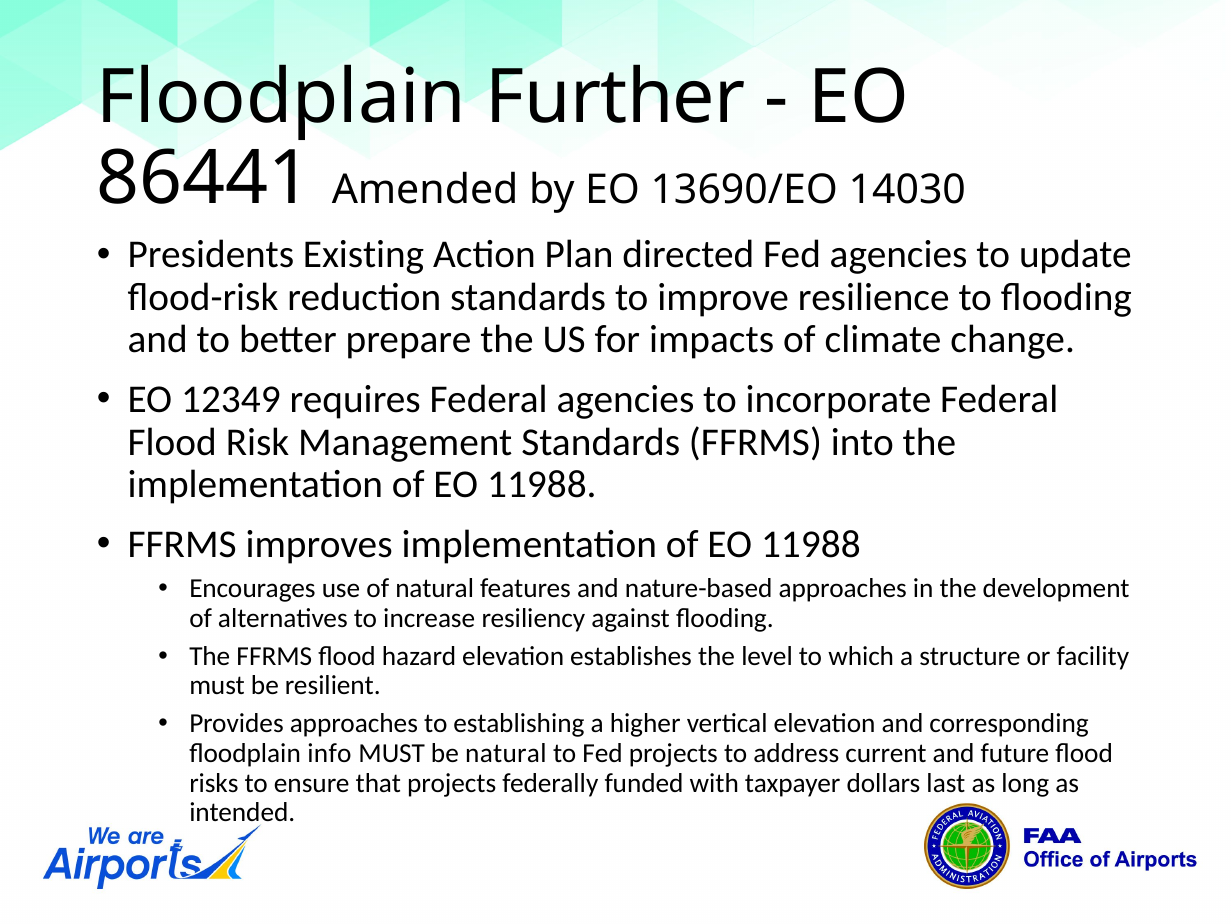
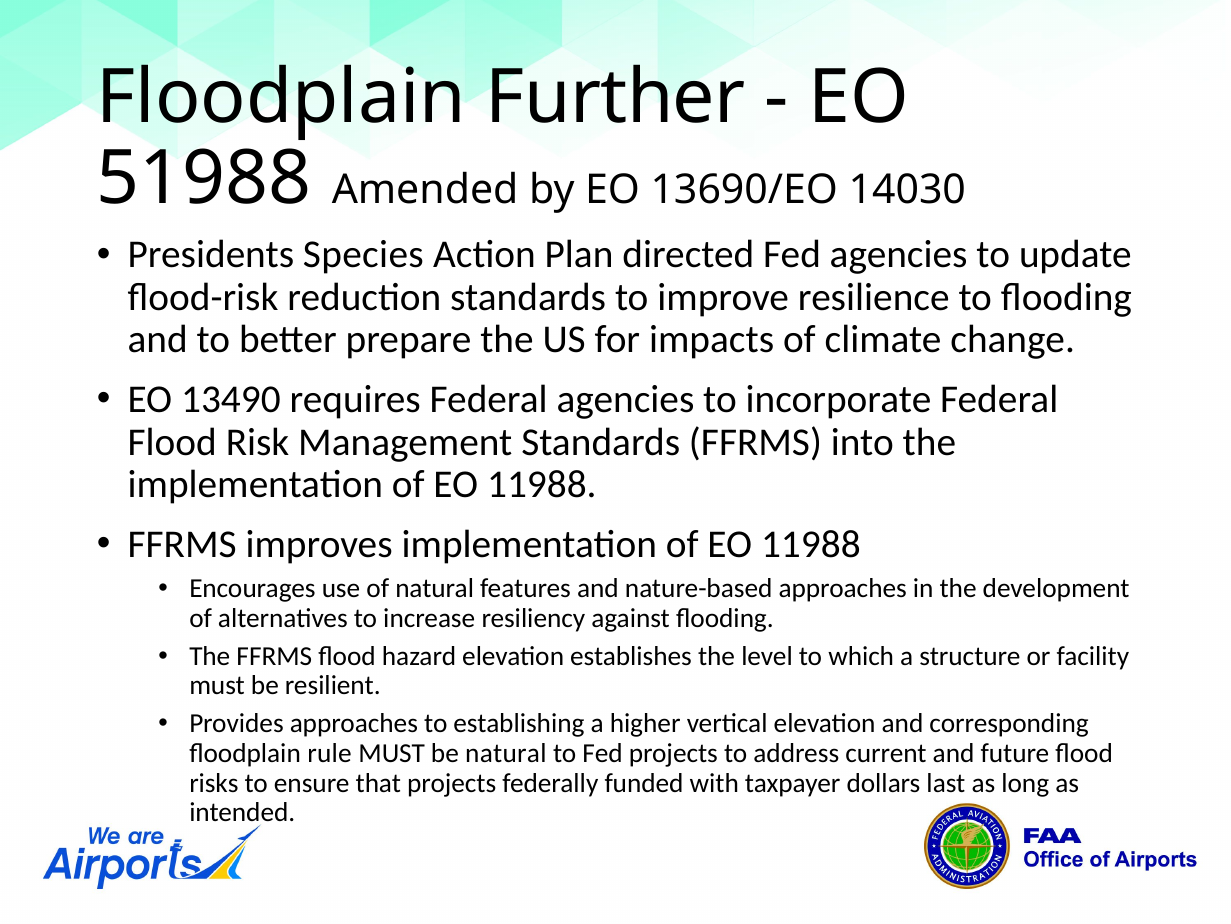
86441: 86441 -> 51988 (204, 179)
Existing: Existing -> Species (363, 255)
12349: 12349 -> 13490 (231, 399)
info: info -> rule (330, 753)
